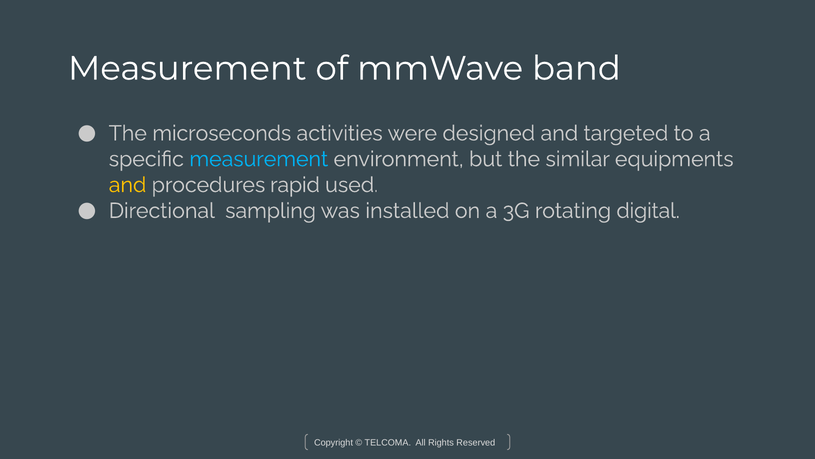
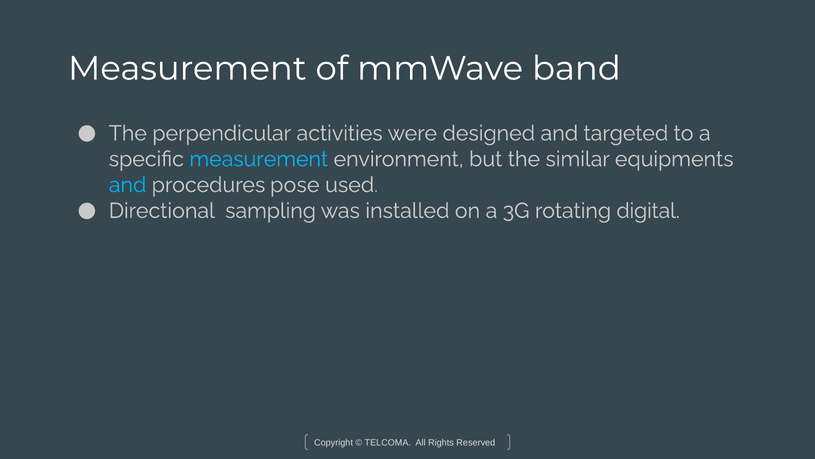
microseconds: microseconds -> perpendicular (222, 133)
and colour: yellow -> light blue (128, 185)
rapid: rapid -> pose (295, 185)
